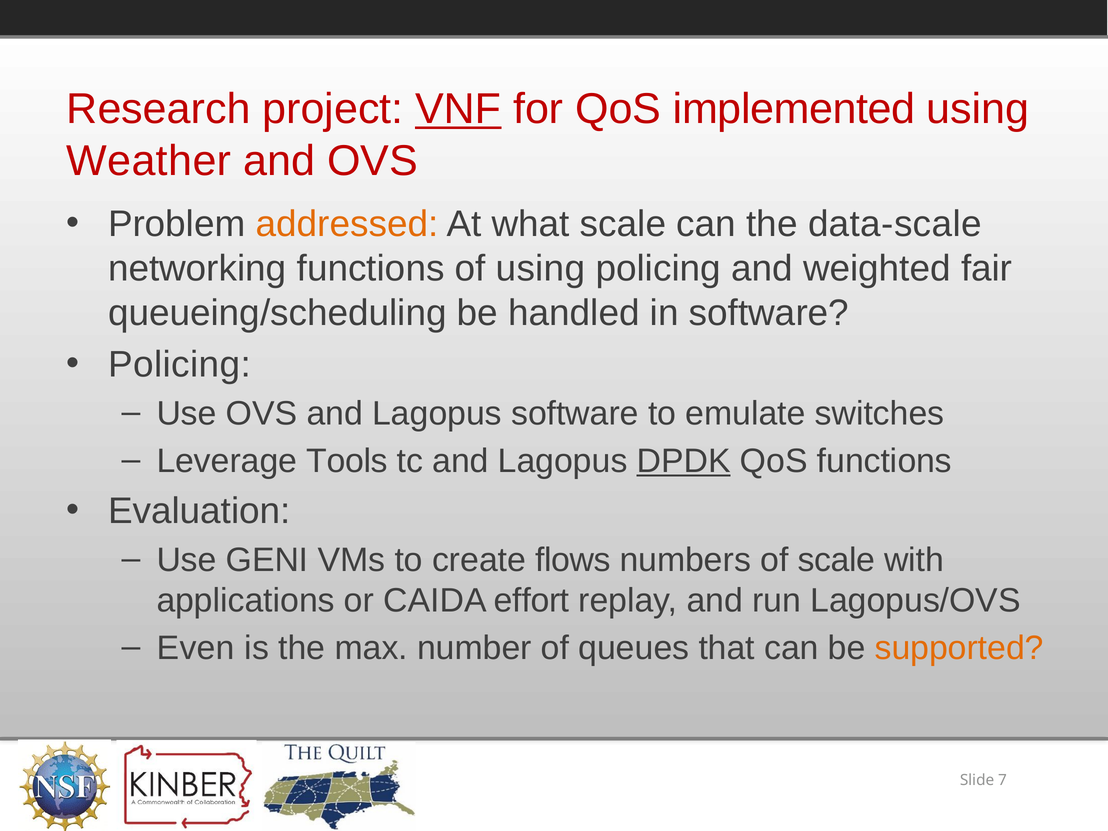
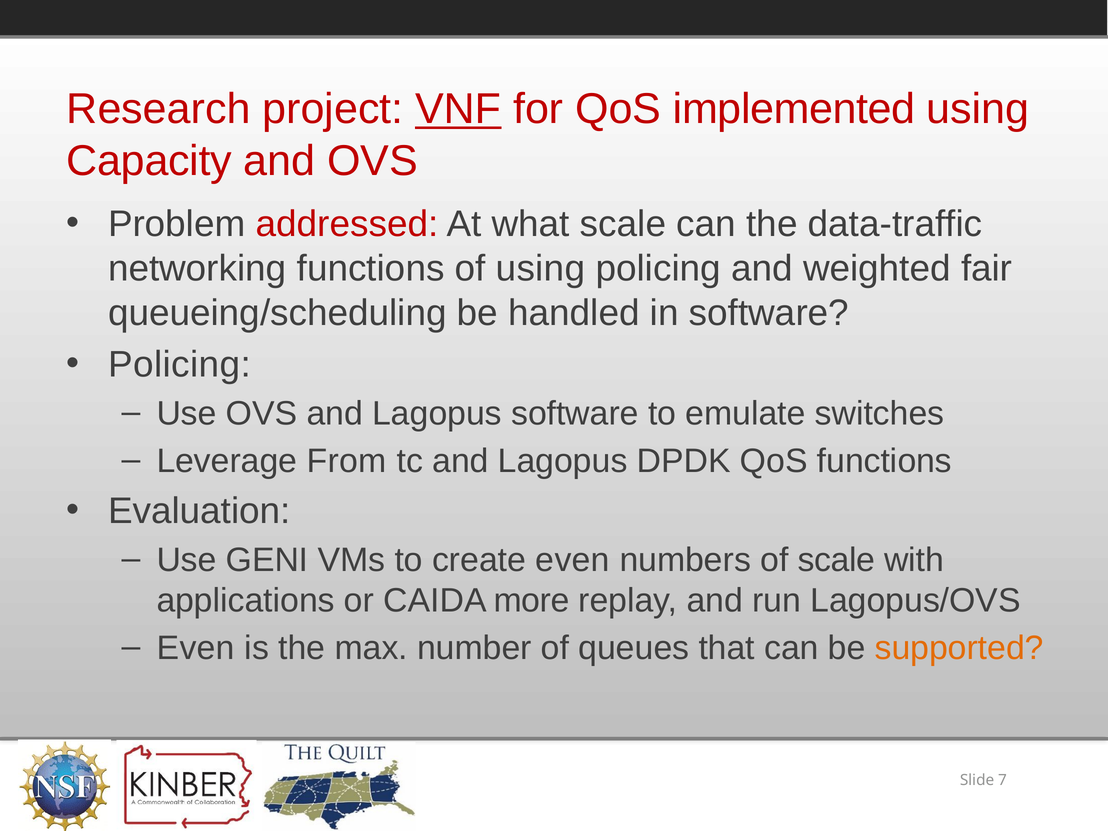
Weather: Weather -> Capacity (149, 161)
addressed colour: orange -> red (347, 224)
data-scale: data-scale -> data-traffic (895, 224)
Tools: Tools -> From (347, 461)
DPDK underline: present -> none (684, 461)
create flows: flows -> even (573, 560)
effort: effort -> more (532, 601)
